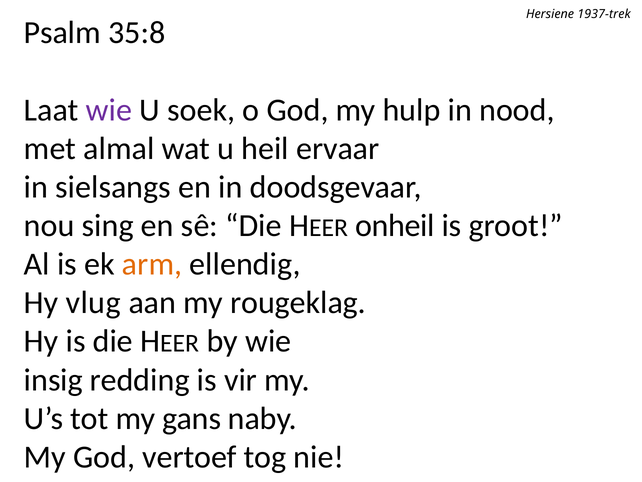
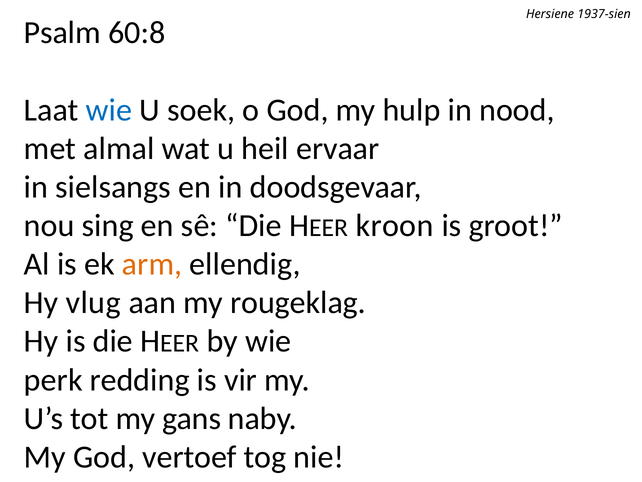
1937-trek: 1937-trek -> 1937-sien (604, 14)
35:8: 35:8 -> 60:8 (137, 33)
wie colour: purple -> blue (109, 110)
onheil: onheil -> kroon (395, 225)
insig: insig -> perk (53, 380)
